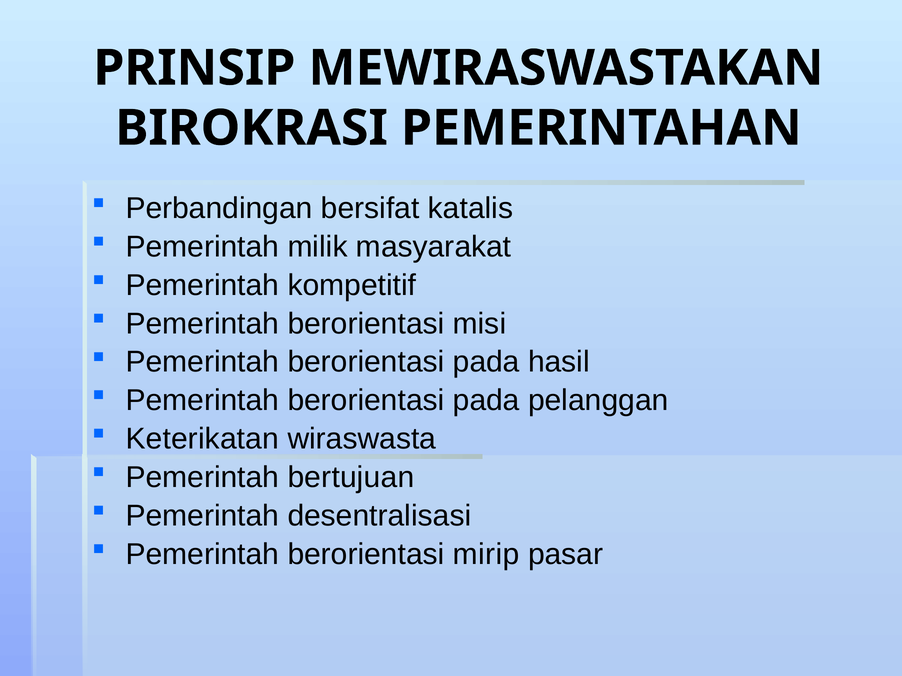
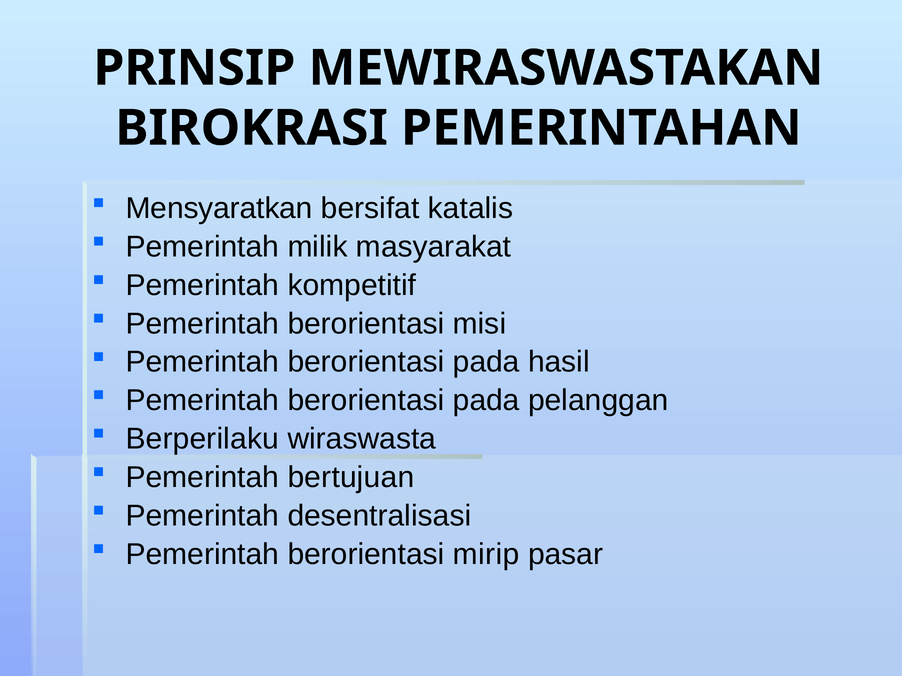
Perbandingan: Perbandingan -> Mensyaratkan (219, 209)
Keterikatan: Keterikatan -> Berperilaku (202, 439)
